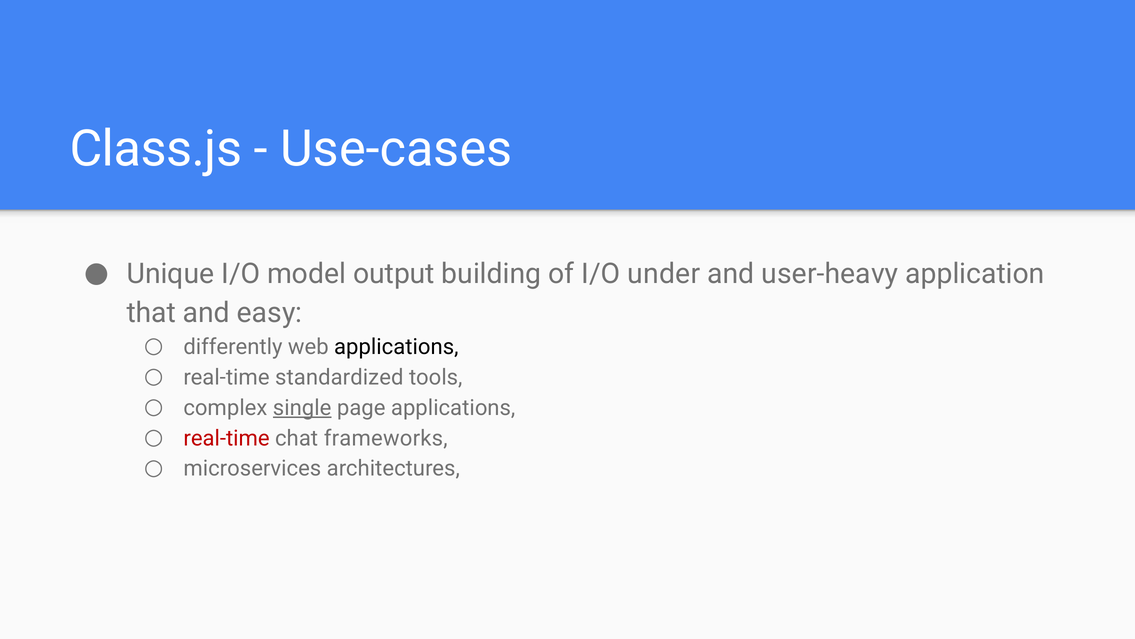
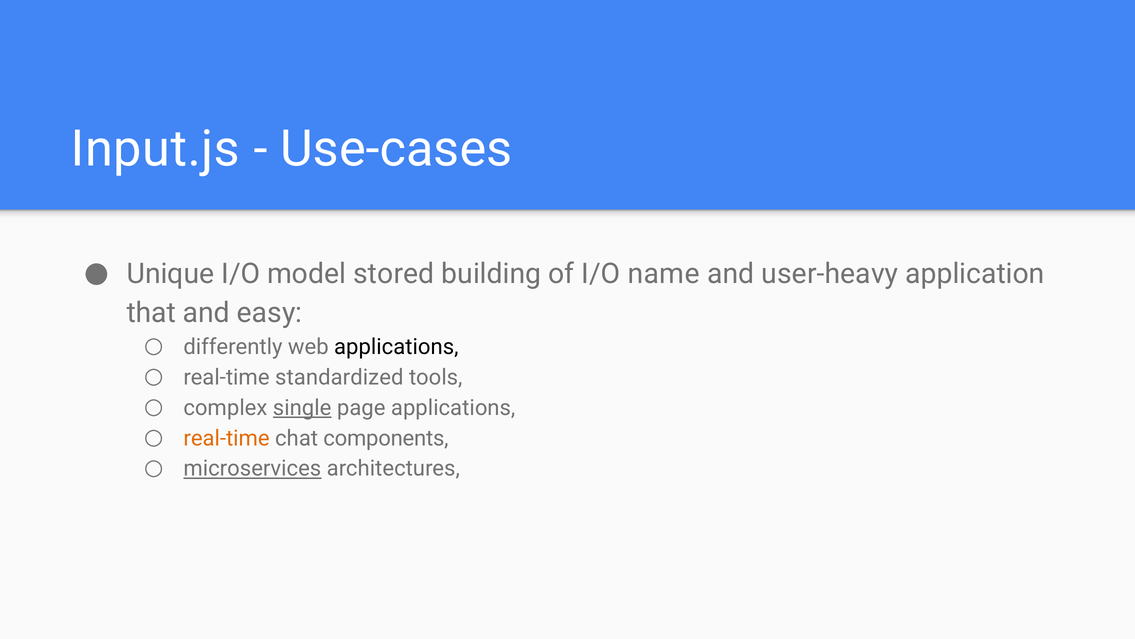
Class.js: Class.js -> Input.js (155, 149)
output: output -> stored (394, 274)
under: under -> name (664, 274)
real-time colour: red -> orange (227, 438)
frameworks: frameworks -> components (386, 438)
microservices underline: none -> present (252, 468)
